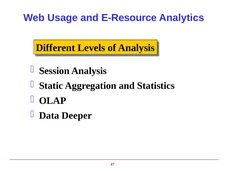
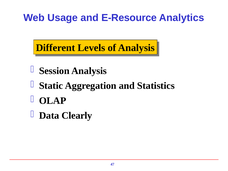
Deeper: Deeper -> Clearly (77, 116)
